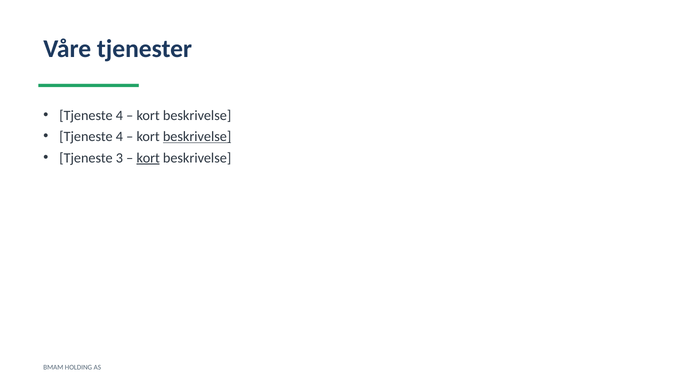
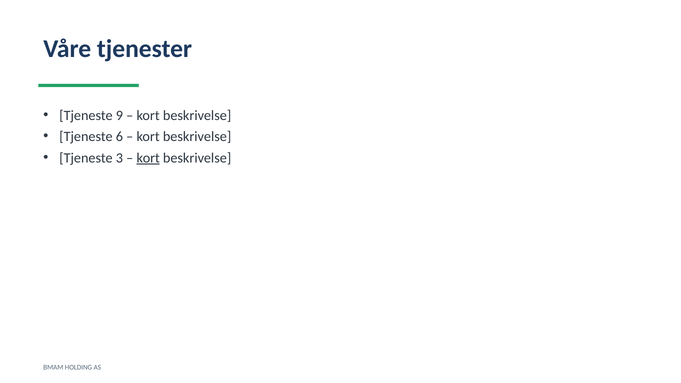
4: 4 -> 9 (119, 115)
4: 4 -> 6 (119, 137)
beskrivelse underline: present -> none (197, 137)
